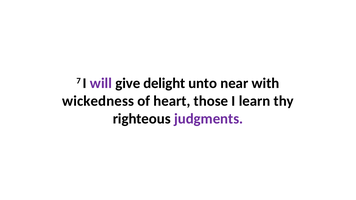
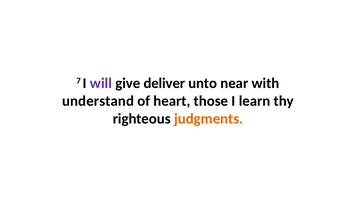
delight: delight -> deliver (164, 83)
wickedness: wickedness -> understand (98, 101)
judgments colour: purple -> orange (209, 119)
